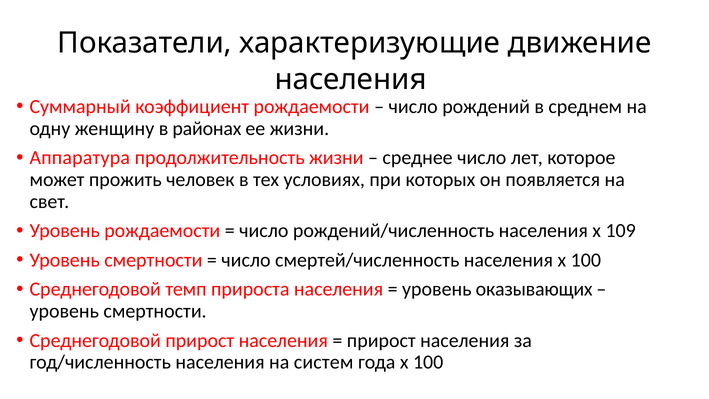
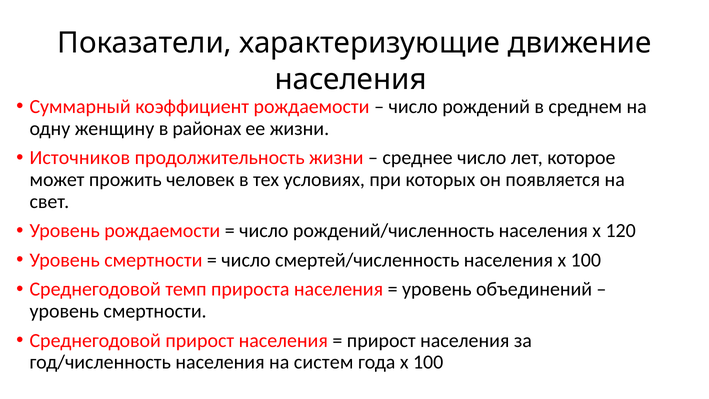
Аппаратура: Аппаратура -> Источников (80, 158)
109: 109 -> 120 (621, 231)
оказывающих: оказывающих -> объединений (534, 289)
